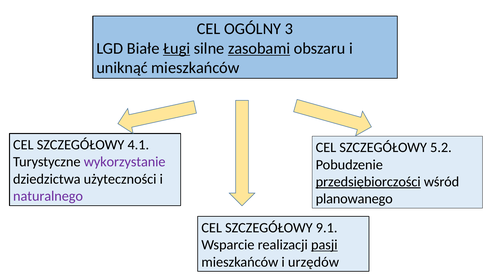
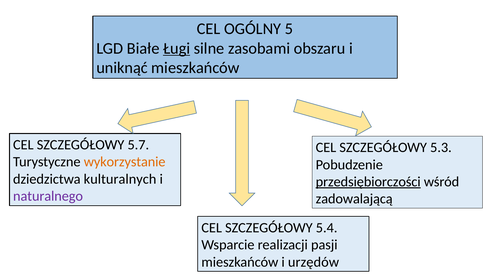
3: 3 -> 5 (289, 29)
zasobami underline: present -> none (259, 48)
4.1: 4.1 -> 5.7 (138, 145)
5.2: 5.2 -> 5.3 (441, 148)
wykorzystanie colour: purple -> orange (125, 162)
użyteczności: użyteczności -> kulturalnych (120, 179)
planowanego: planowanego -> zadowalającą (354, 199)
9.1: 9.1 -> 5.4 (327, 228)
pasji underline: present -> none (324, 245)
